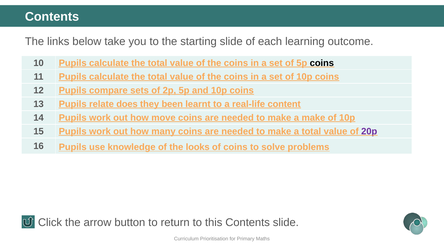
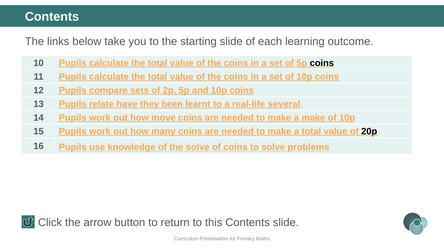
does: does -> have (127, 104)
content: content -> several (284, 104)
20p colour: purple -> black (369, 131)
the looks: looks -> solve (198, 147)
